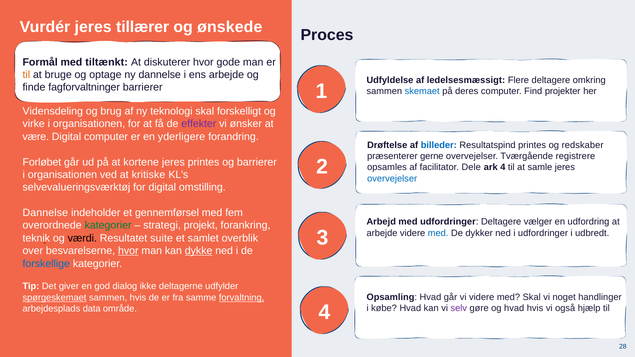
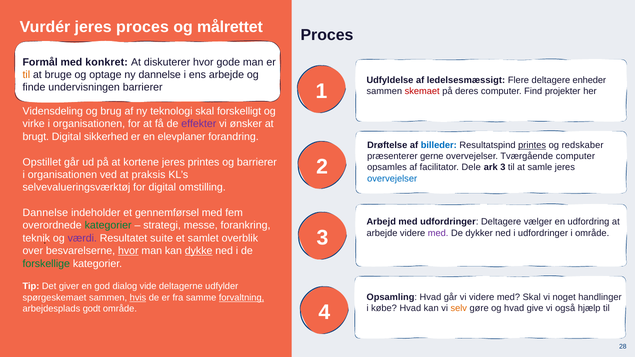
jeres tillærer: tillærer -> proces (142, 27)
ønskede: ønskede -> målrettet (230, 27)
tiltænkt: tiltænkt -> konkret (107, 62)
omkring: omkring -> enheder (589, 80)
fagforvaltninger: fagforvaltninger -> undervisningen (84, 88)
skemaet colour: blue -> red (422, 91)
være: være -> brugt (36, 137)
Digital computer: computer -> sikkerhed (106, 137)
yderligere: yderligere -> elevplaner (182, 137)
printes underline: none -> present (532, 145)
Tværgående registrere: registrere -> computer (575, 156)
Forløbet: Forløbet -> Opstillet (42, 162)
ark 4: 4 -> 3 (503, 167)
kritiske: kritiske -> praksis (149, 175)
projekt: projekt -> messe (201, 226)
med colour: blue -> purple (438, 233)
i udbredt: udbredt -> område (592, 233)
værdi colour: black -> purple (82, 238)
forskellige colour: blue -> green (46, 264)
ikke: ikke -> vide (148, 287)
spørgeskemaet underline: present -> none (54, 298)
hvis underline: none -> present (138, 298)
selv colour: purple -> orange (459, 308)
hvad hvis: hvis -> give (535, 308)
data: data -> godt (92, 309)
